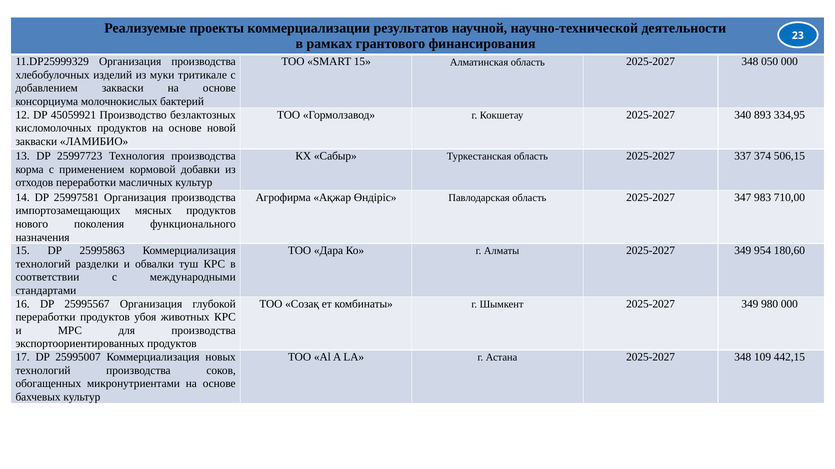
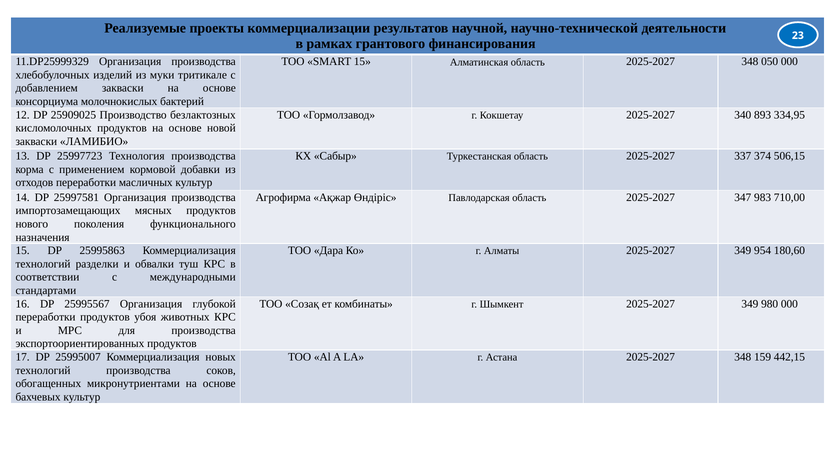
45059921: 45059921 -> 25909025 (73, 115)
109: 109 -> 159 (763, 357)
